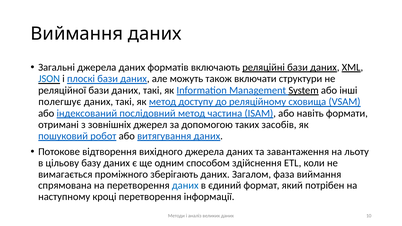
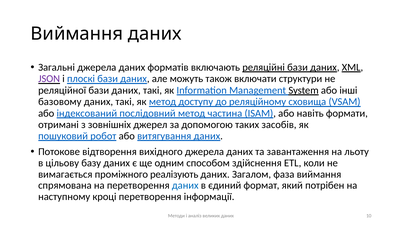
JSON colour: blue -> purple (49, 79)
полегшує: полегшує -> базовому (60, 102)
зберігають: зберігають -> реалізують (174, 174)
